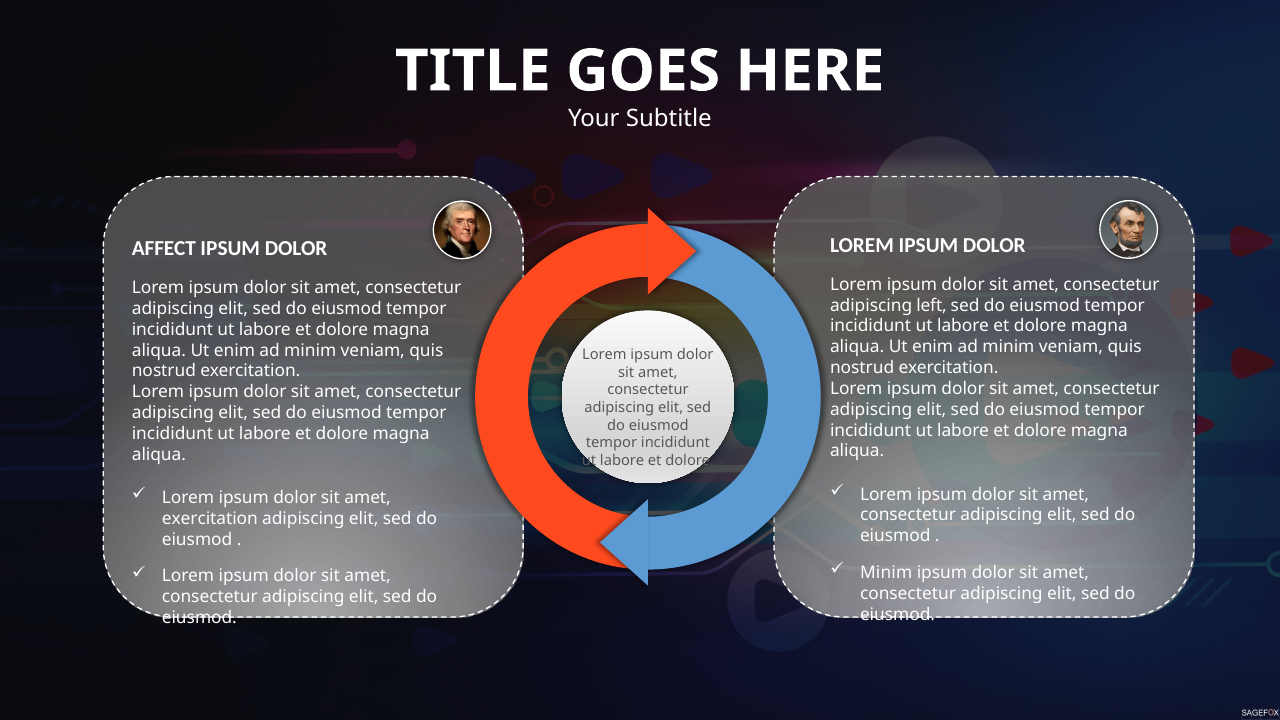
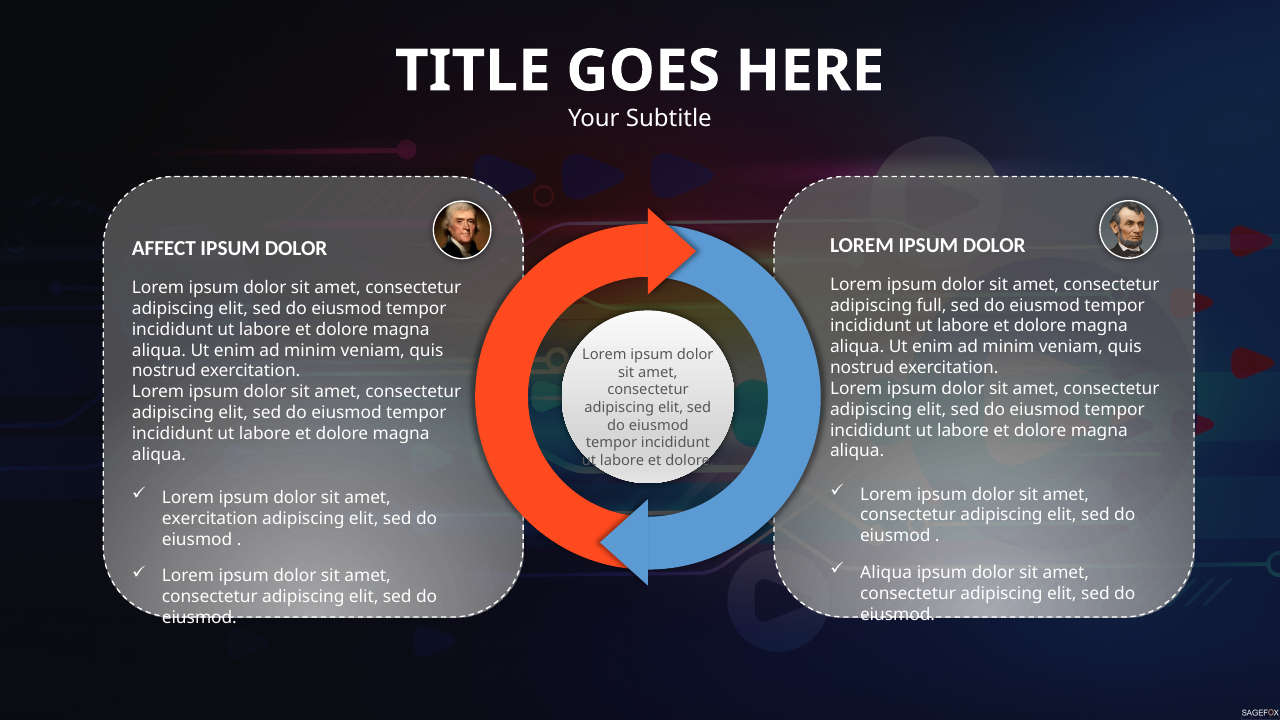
left: left -> full (932, 305)
Minim: Minim -> Aliqua (886, 573)
